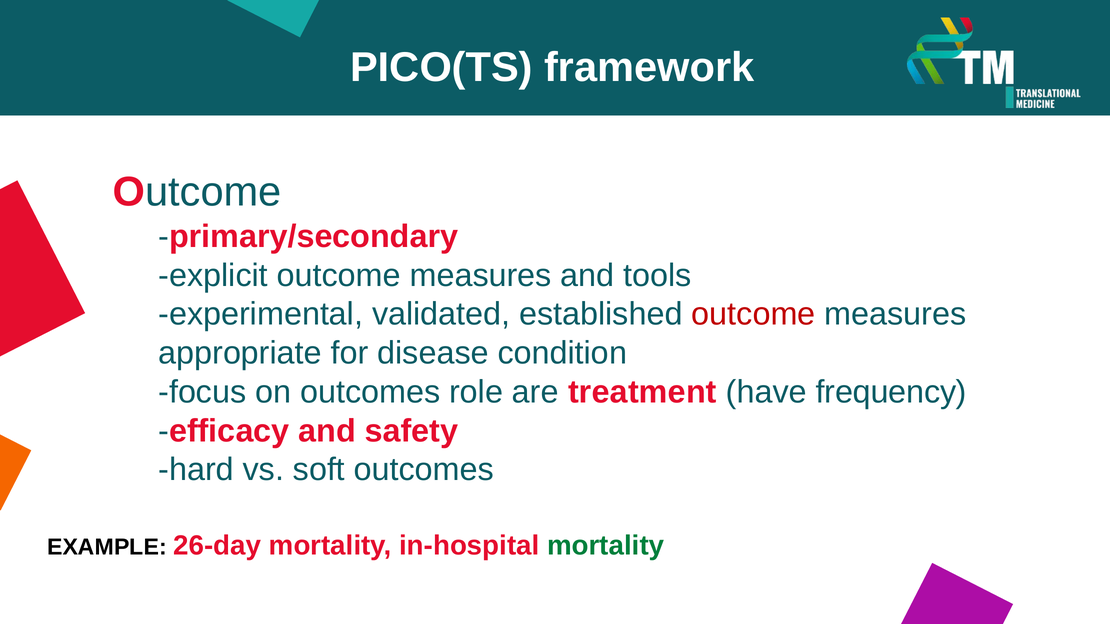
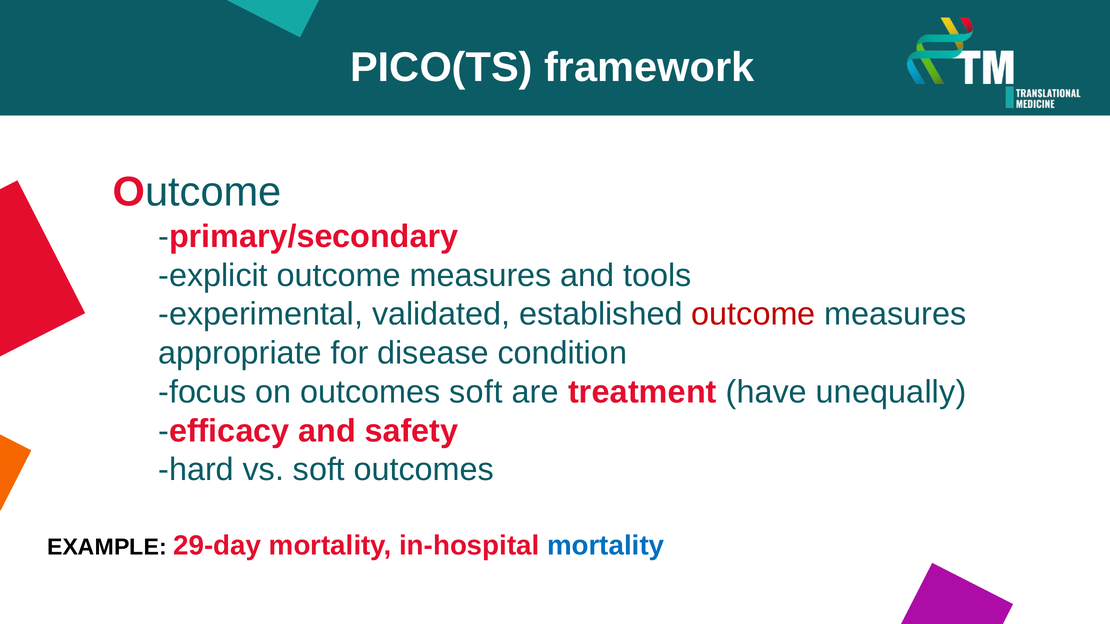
outcomes role: role -> soft (476, 392)
frequency: frequency -> unequally (891, 392)
26-day: 26-day -> 29-day (217, 546)
mortality colour: green -> blue (606, 546)
